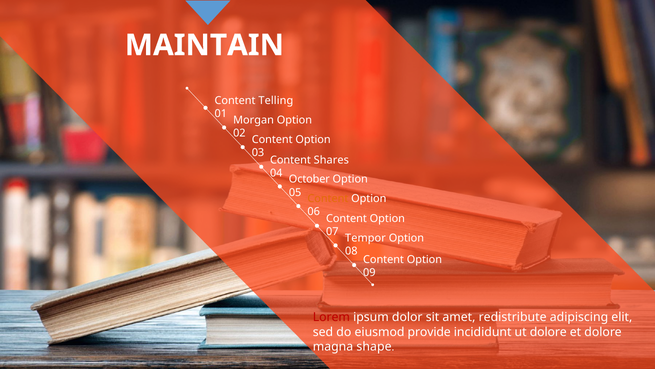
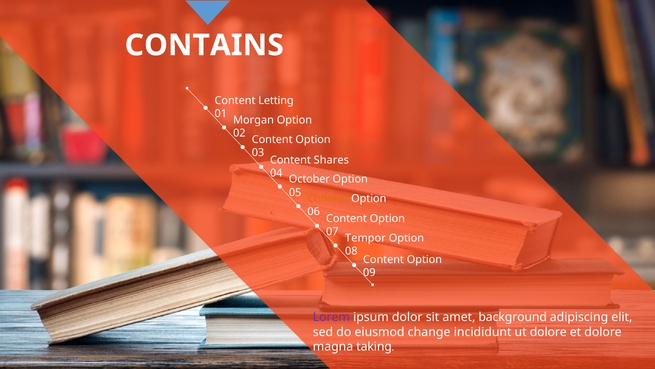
MAINTAIN: MAINTAIN -> CONTAINS (204, 45)
Telling: Telling -> Letting (276, 101)
Lorem colour: red -> purple (331, 317)
redistribute: redistribute -> background (513, 317)
provide: provide -> change (429, 332)
shape: shape -> taking (374, 346)
